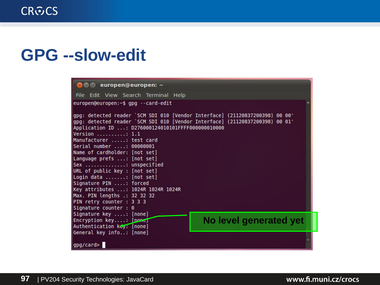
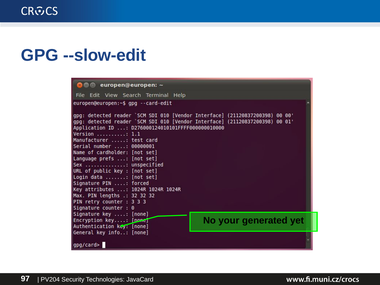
level: level -> your (229, 220)
